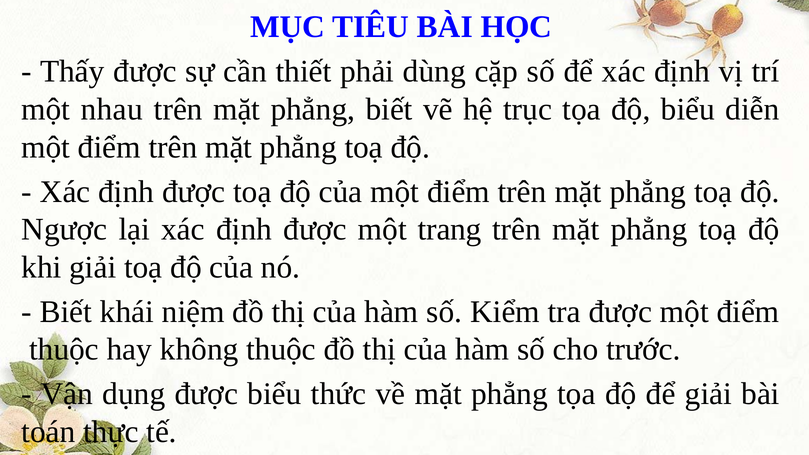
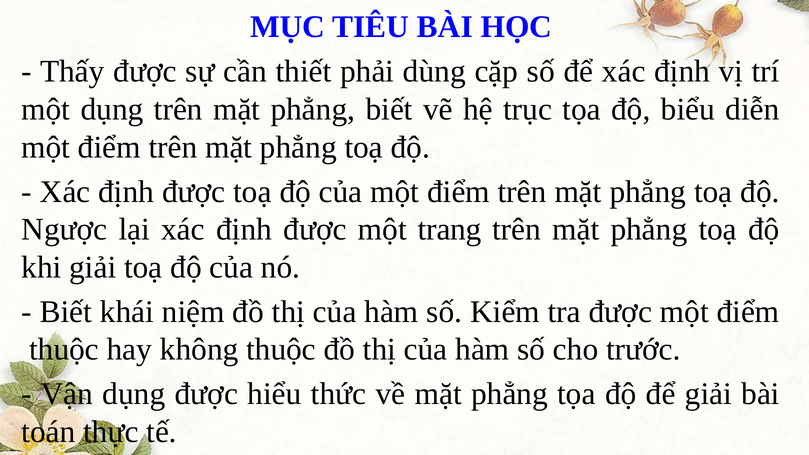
một nhau: nhau -> dụng (112, 109)
được biểu: biểu -> hiểu (274, 394)
